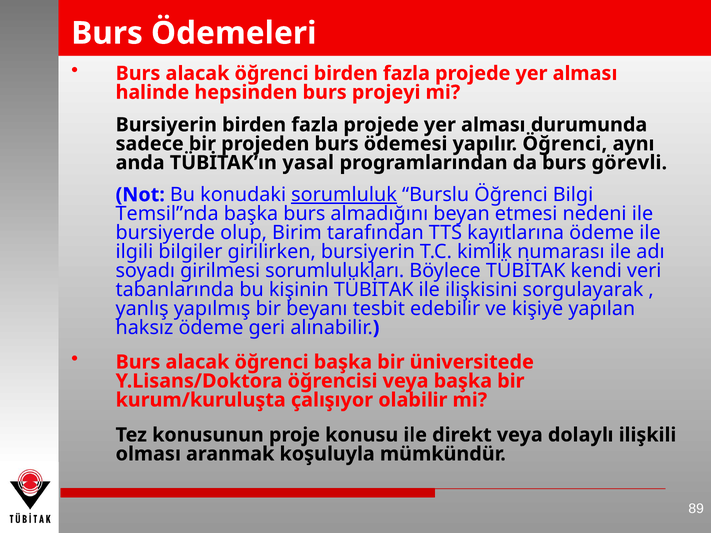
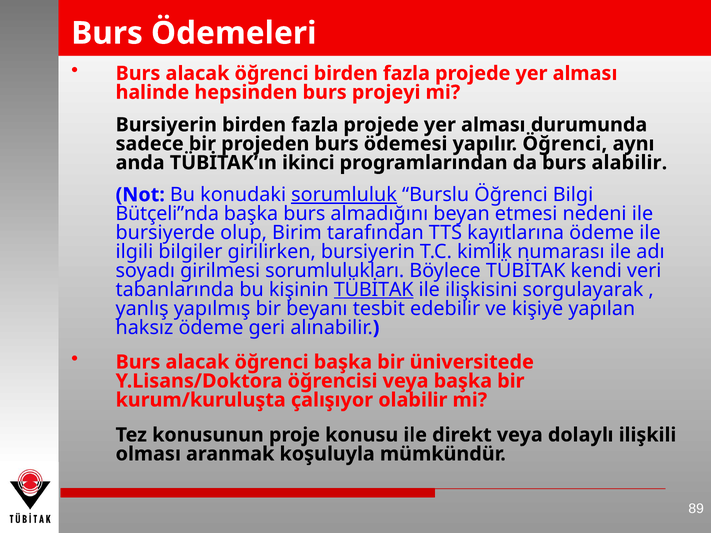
yasal: yasal -> ikinci (308, 163)
görevli: görevli -> alabilir (629, 163)
Temsil”nda: Temsil”nda -> Bütçeli”nda (167, 214)
TÜBİTAK underline: none -> present (374, 290)
